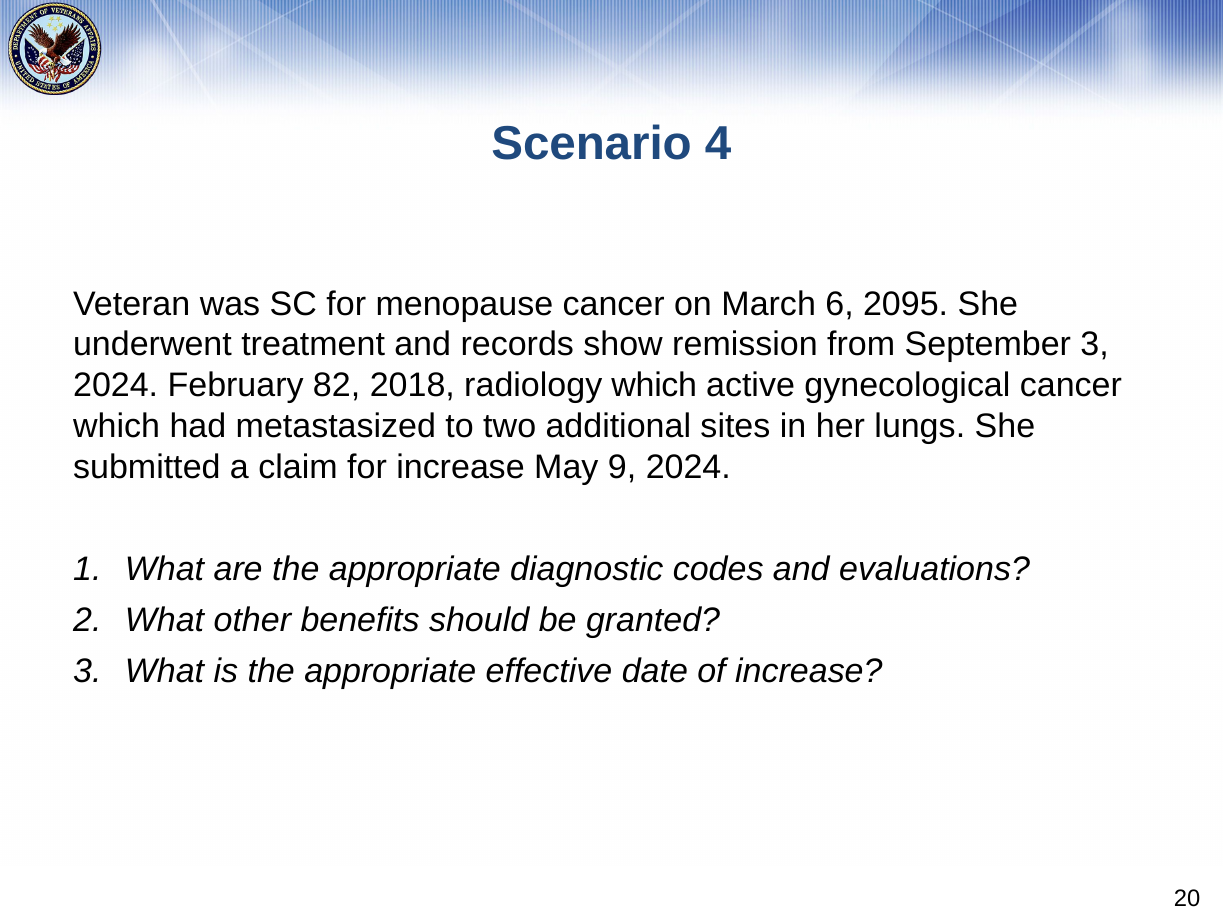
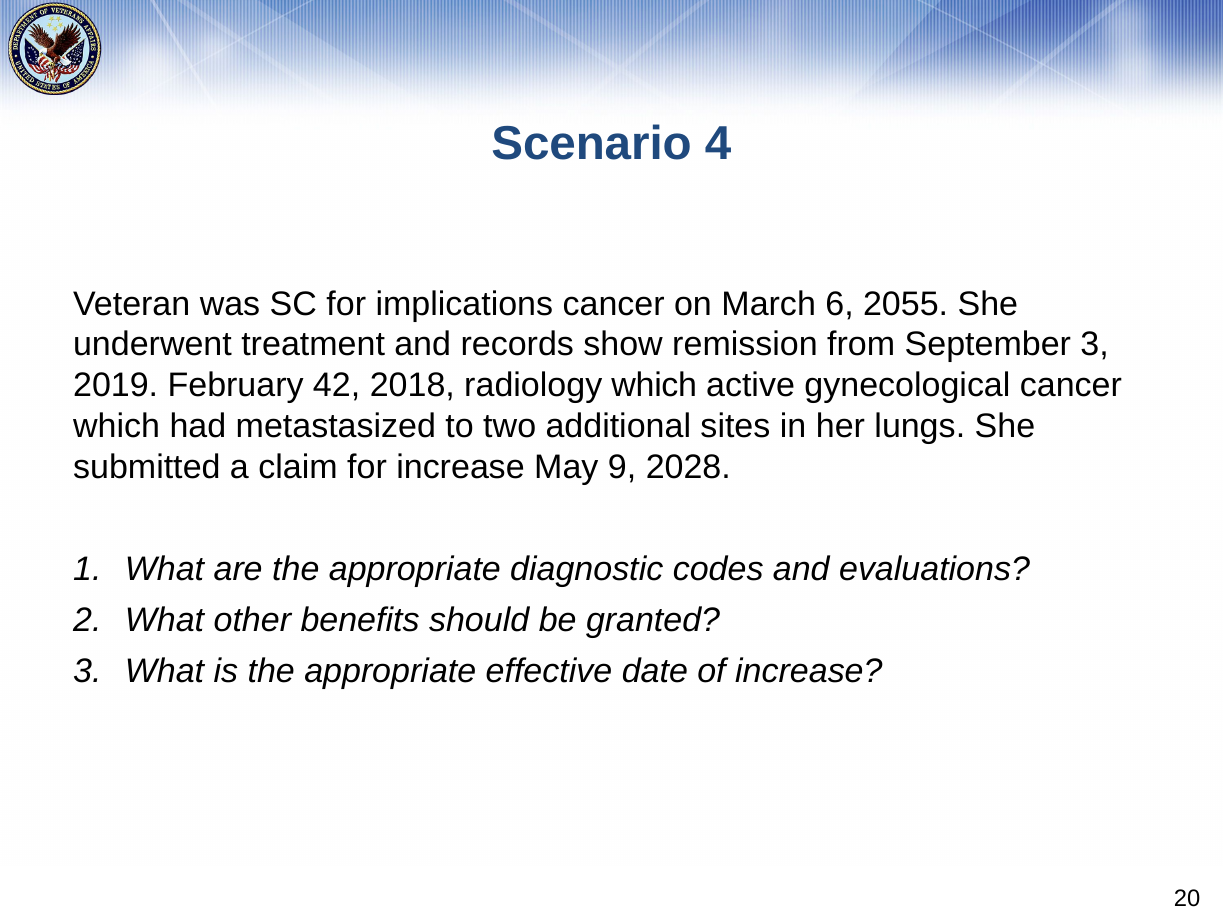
menopause: menopause -> implications (464, 304)
2095: 2095 -> 2055 (906, 304)
2024: 2024 -> 2019 (116, 386)
82: 82 -> 42 (337, 386)
9 2024: 2024 -> 2028 (688, 467)
